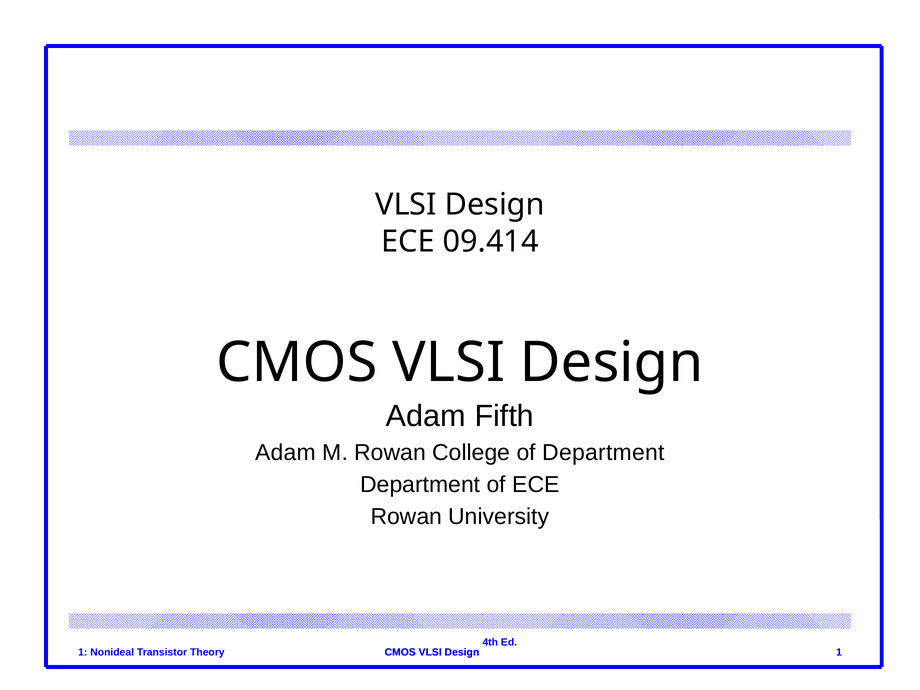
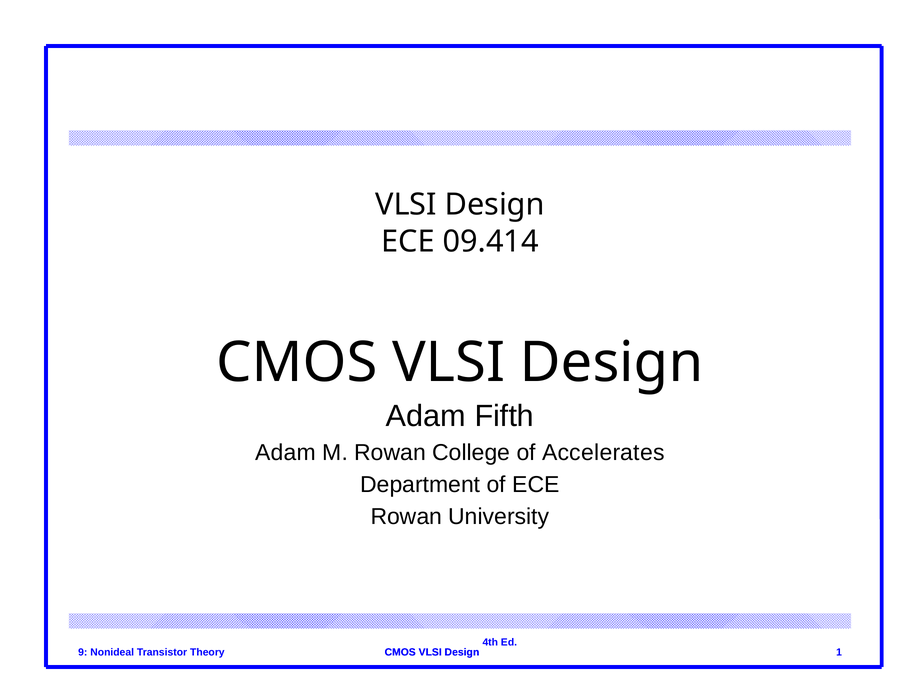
of Department: Department -> Accelerates (603, 452)
1: 1 -> 9 (83, 652)
